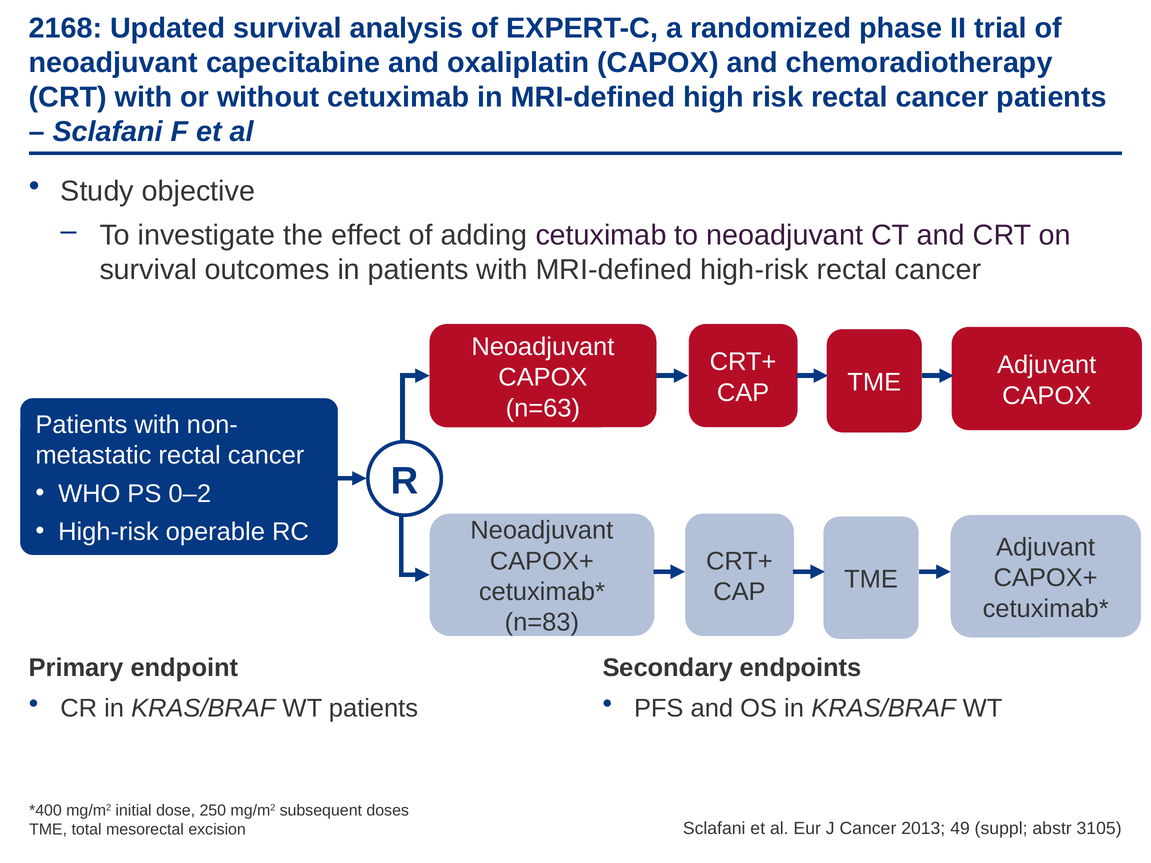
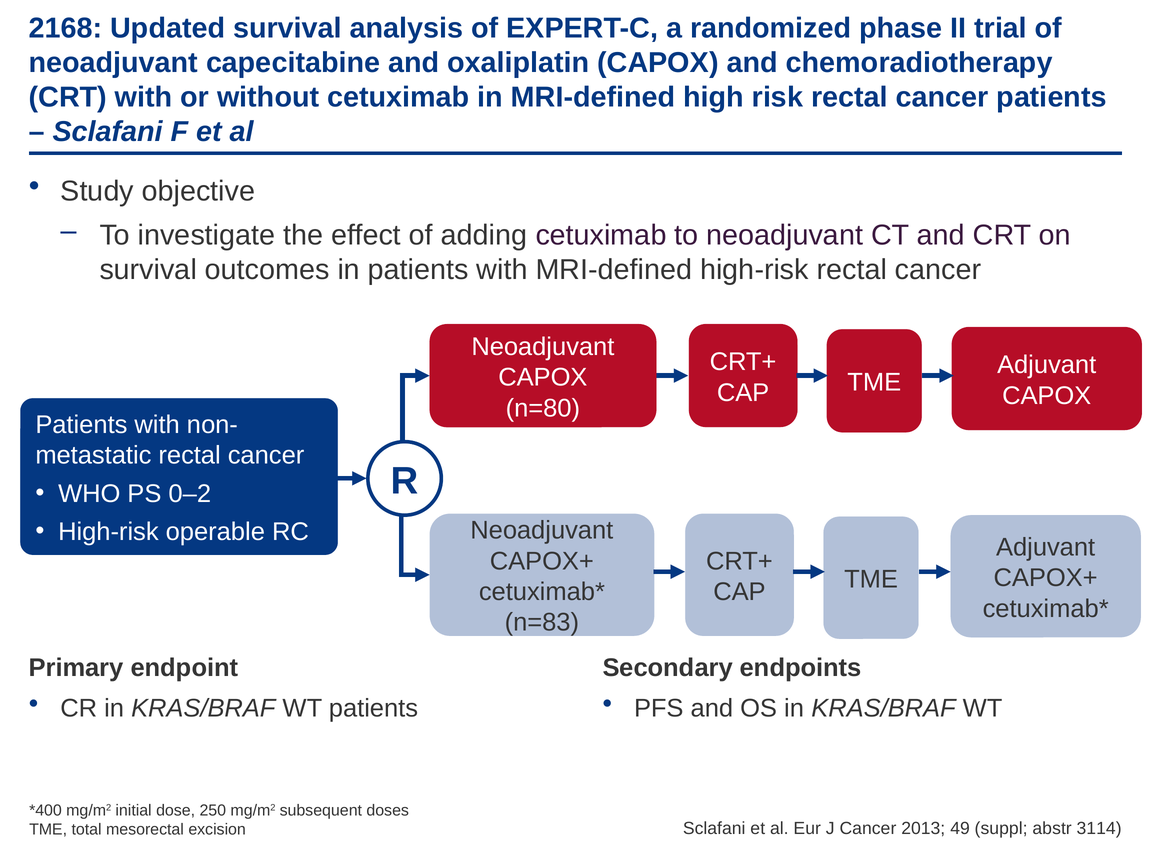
n=63: n=63 -> n=80 (543, 408)
3105: 3105 -> 3114 (1099, 829)
